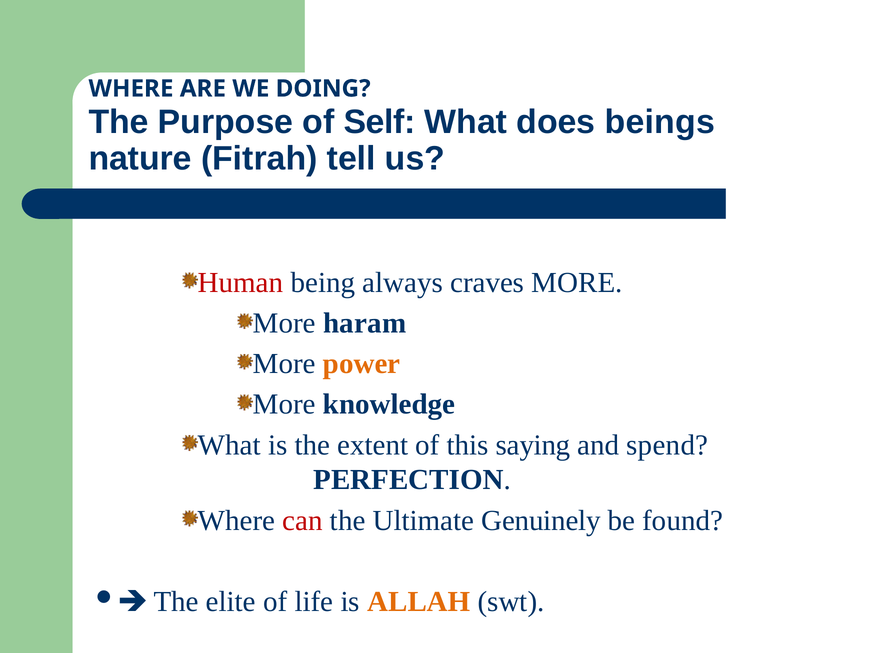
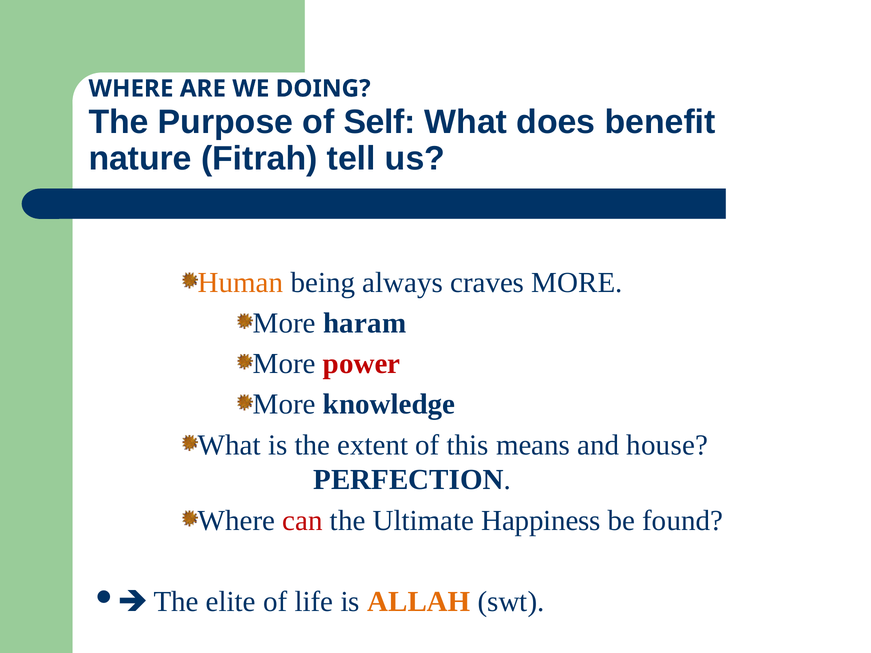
beings: beings -> benefit (660, 122)
Human colour: red -> orange (241, 283)
power colour: orange -> red (362, 364)
saying: saying -> means (533, 445)
spend: spend -> house (667, 445)
Genuinely: Genuinely -> Happiness (541, 521)
